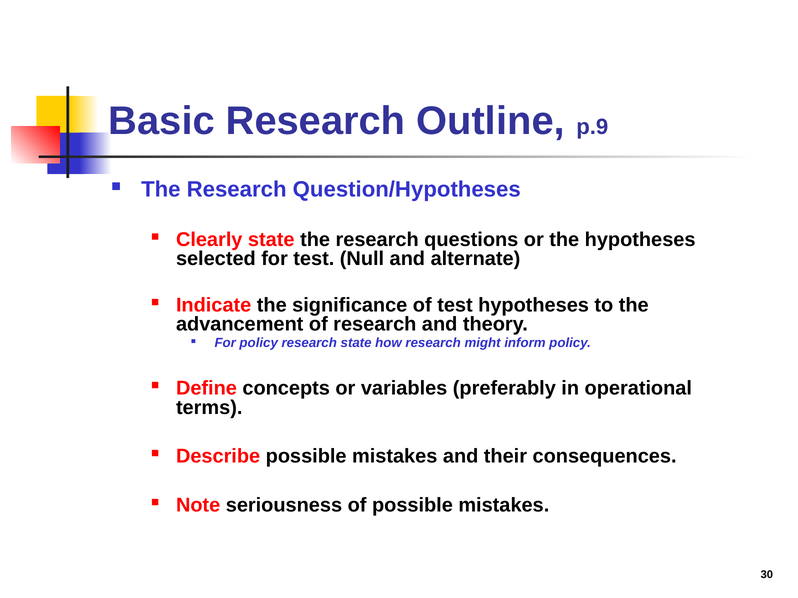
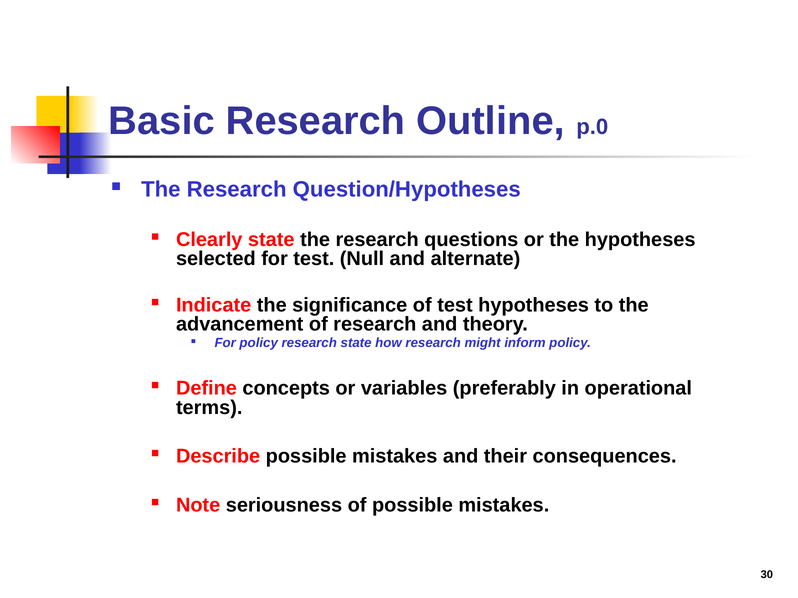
p.9: p.9 -> p.0 (592, 127)
